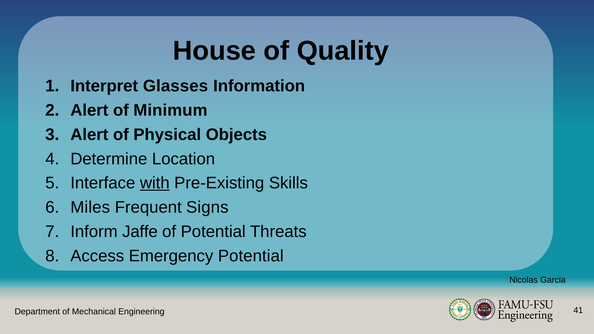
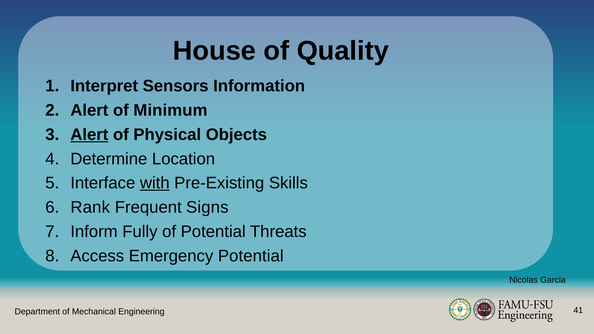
Glasses: Glasses -> Sensors (176, 86)
Alert underline: none -> present (89, 135)
Miles: Miles -> Rank (90, 207)
Jaffe: Jaffe -> Fully (140, 232)
